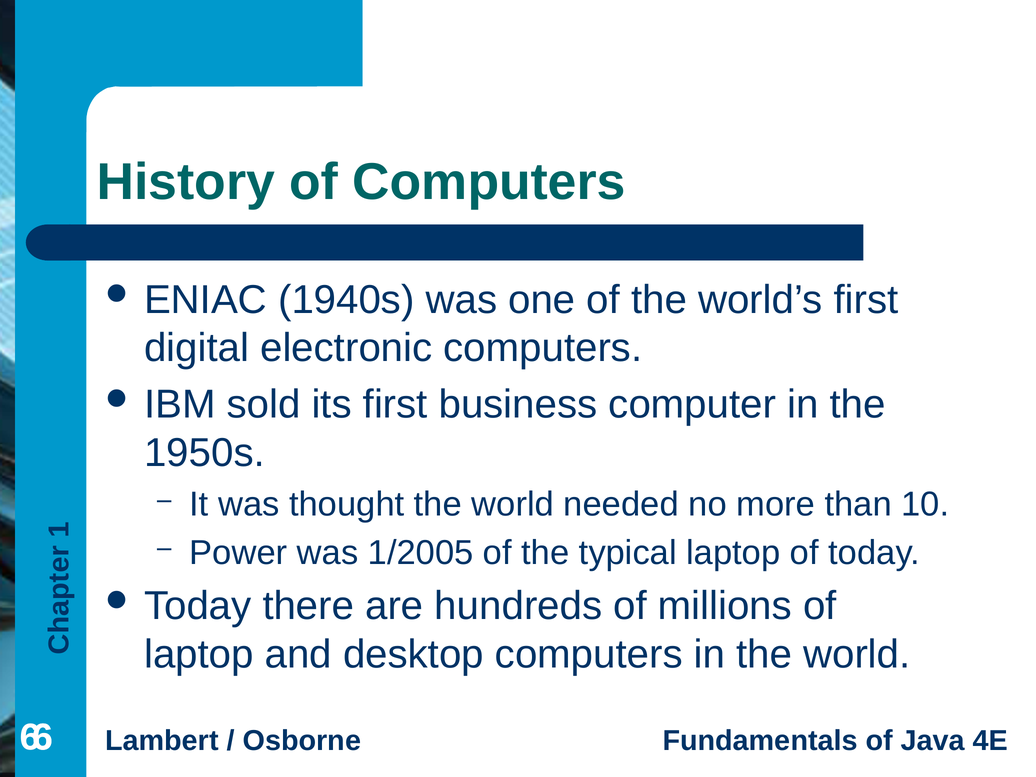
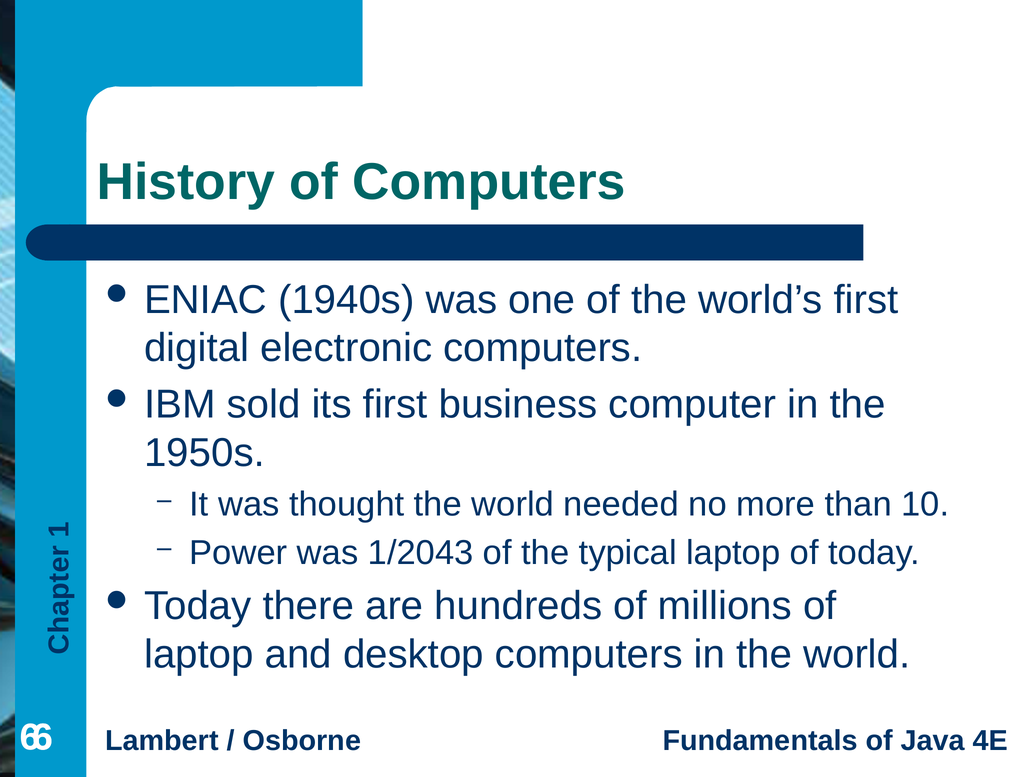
1/2005: 1/2005 -> 1/2043 (421, 553)
